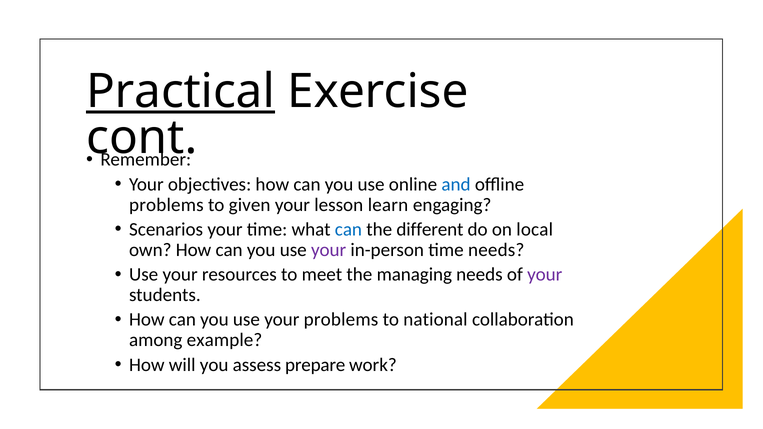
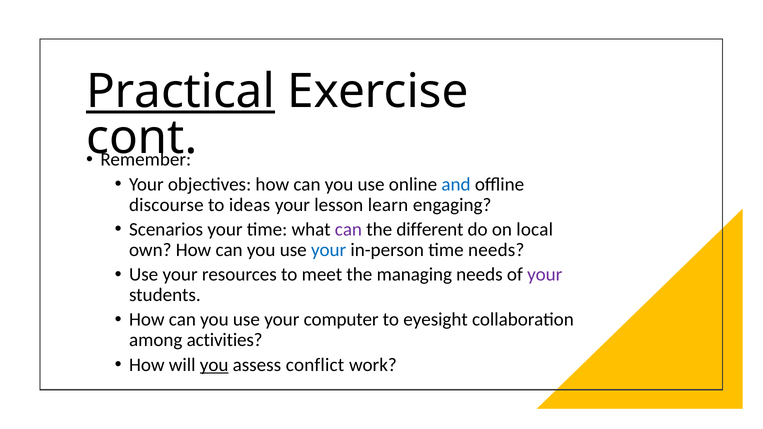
problems: problems -> discourse (166, 205)
given: given -> ideas (250, 205)
can colour: blue -> purple (348, 229)
your colour: purple -> blue (329, 250)
your problems: problems -> computer (341, 320)
national: national -> eyesight (436, 320)
example: example -> activities (225, 340)
you underline: none -> present (214, 365)
prepare: prepare -> conflict (315, 365)
